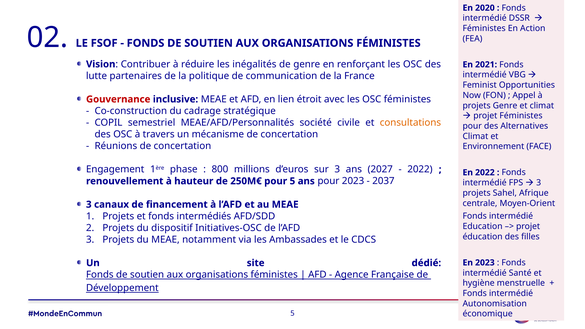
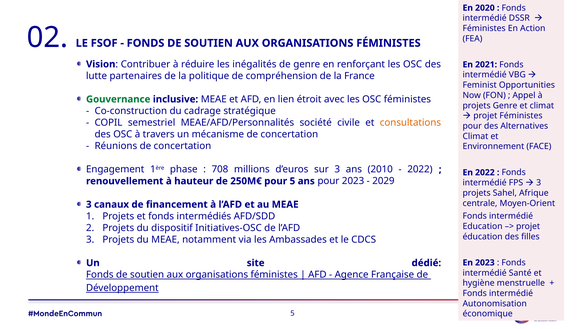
communication: communication -> compréhension (281, 76)
Gouvernance colour: red -> green (118, 99)
800: 800 -> 708 (220, 169)
2027: 2027 -> 2010 (380, 169)
2037: 2037 -> 2029 (383, 181)
